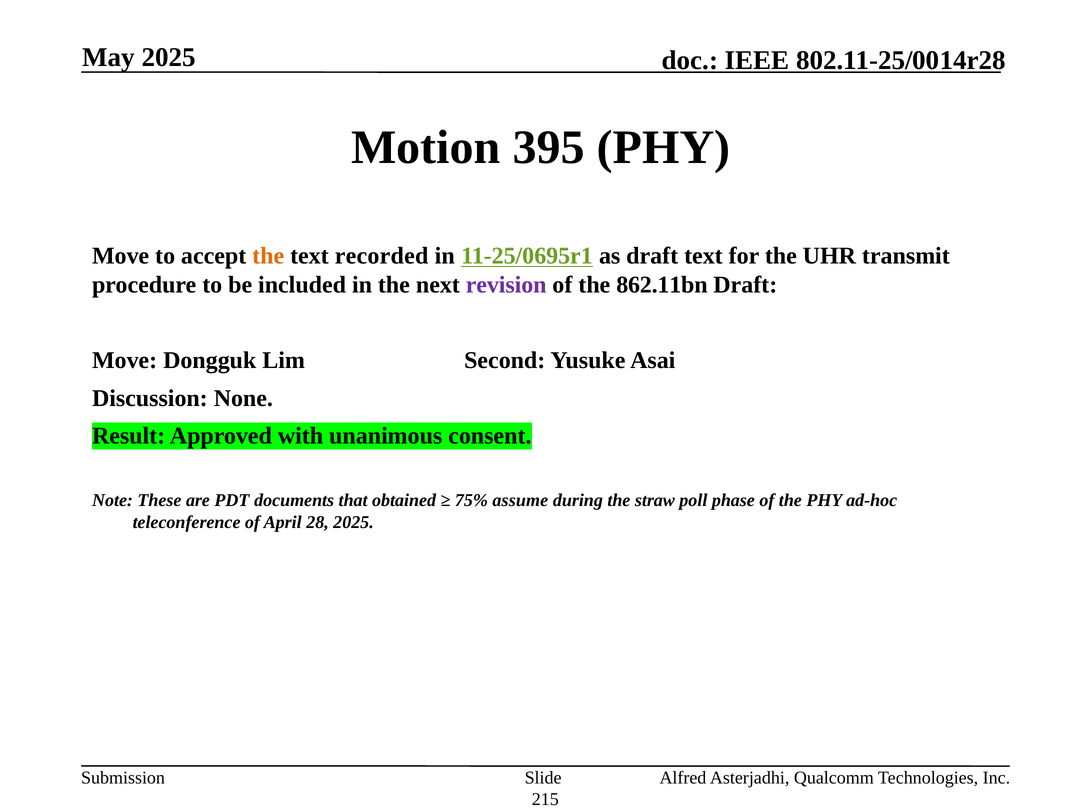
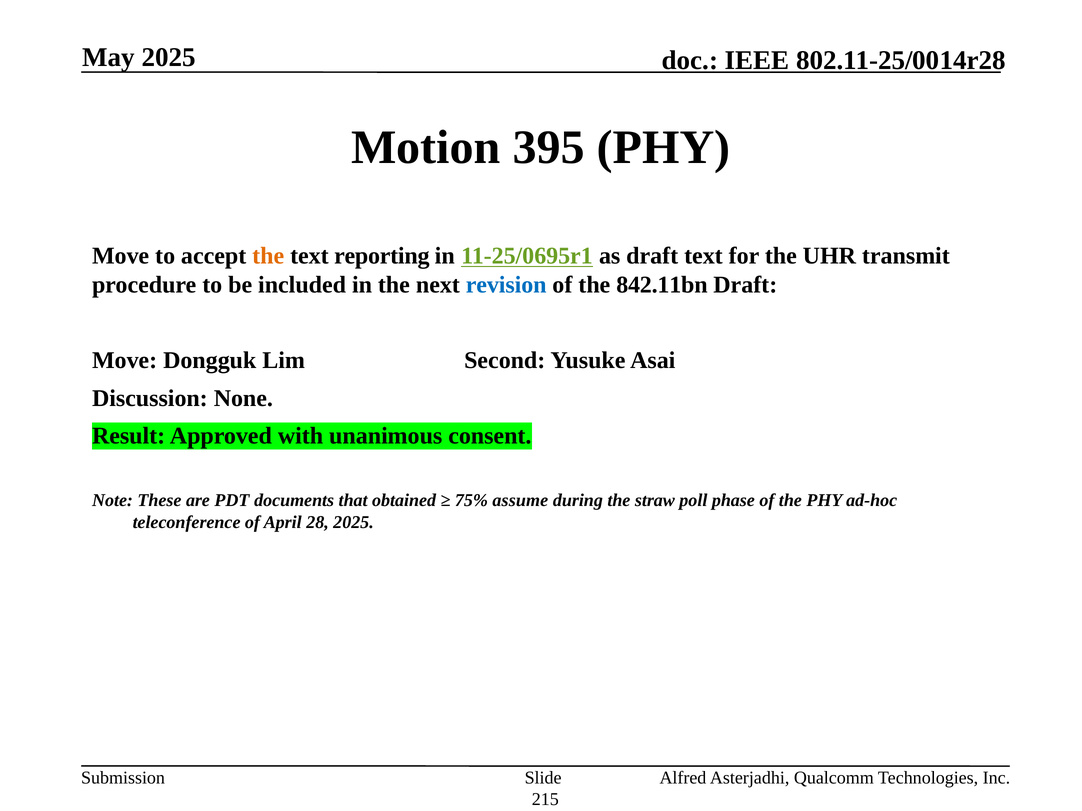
recorded: recorded -> reporting (382, 256)
revision colour: purple -> blue (506, 285)
862.11bn: 862.11bn -> 842.11bn (662, 285)
